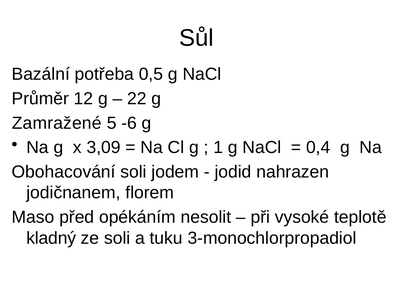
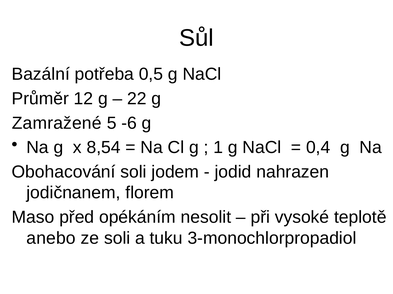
3,09: 3,09 -> 8,54 (104, 148)
kladný: kladný -> anebo (51, 239)
